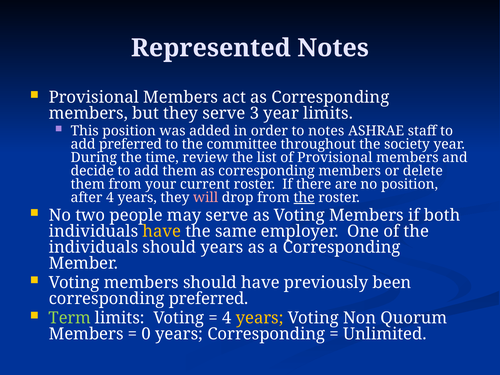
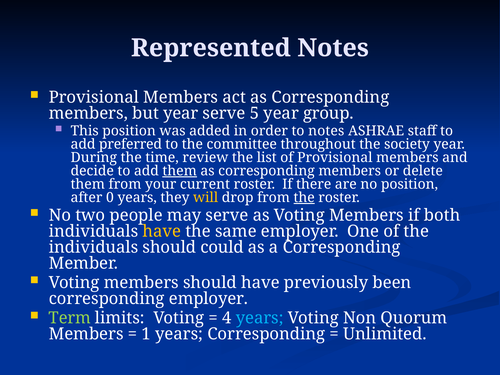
but they: they -> year (181, 113)
3: 3 -> 5 (254, 113)
year limits: limits -> group (328, 113)
them underline: none -> present (180, 171)
after 4: 4 -> 0 (110, 198)
will colour: pink -> yellow (206, 198)
should years: years -> could (222, 247)
corresponding preferred: preferred -> employer (208, 299)
years colour: yellow -> light blue (260, 318)
0: 0 -> 1 (146, 334)
